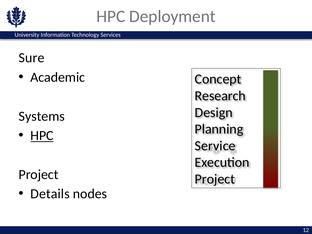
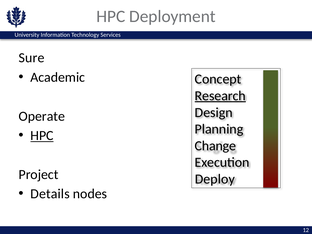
Research underline: none -> present (220, 96)
Systems: Systems -> Operate (42, 116)
Service: Service -> Change (215, 146)
Project: Project -> Deploy (215, 179)
